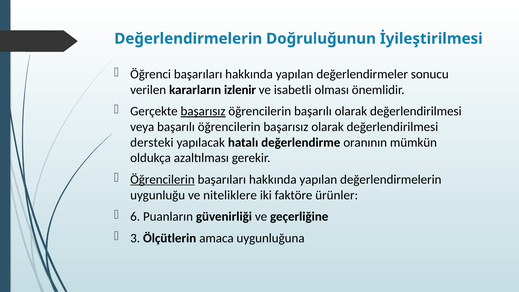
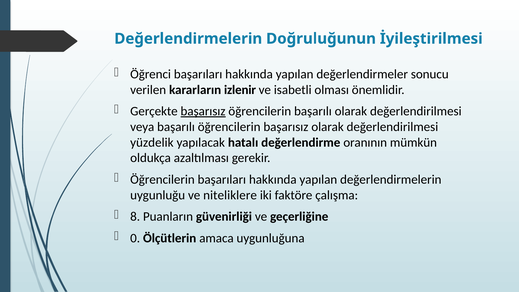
dersteki: dersteki -> yüzdelik (152, 142)
Öğrencilerin underline: present -> none (162, 179)
ürünler: ürünler -> çalışma (337, 195)
6: 6 -> 8 (135, 217)
3: 3 -> 0 (135, 238)
